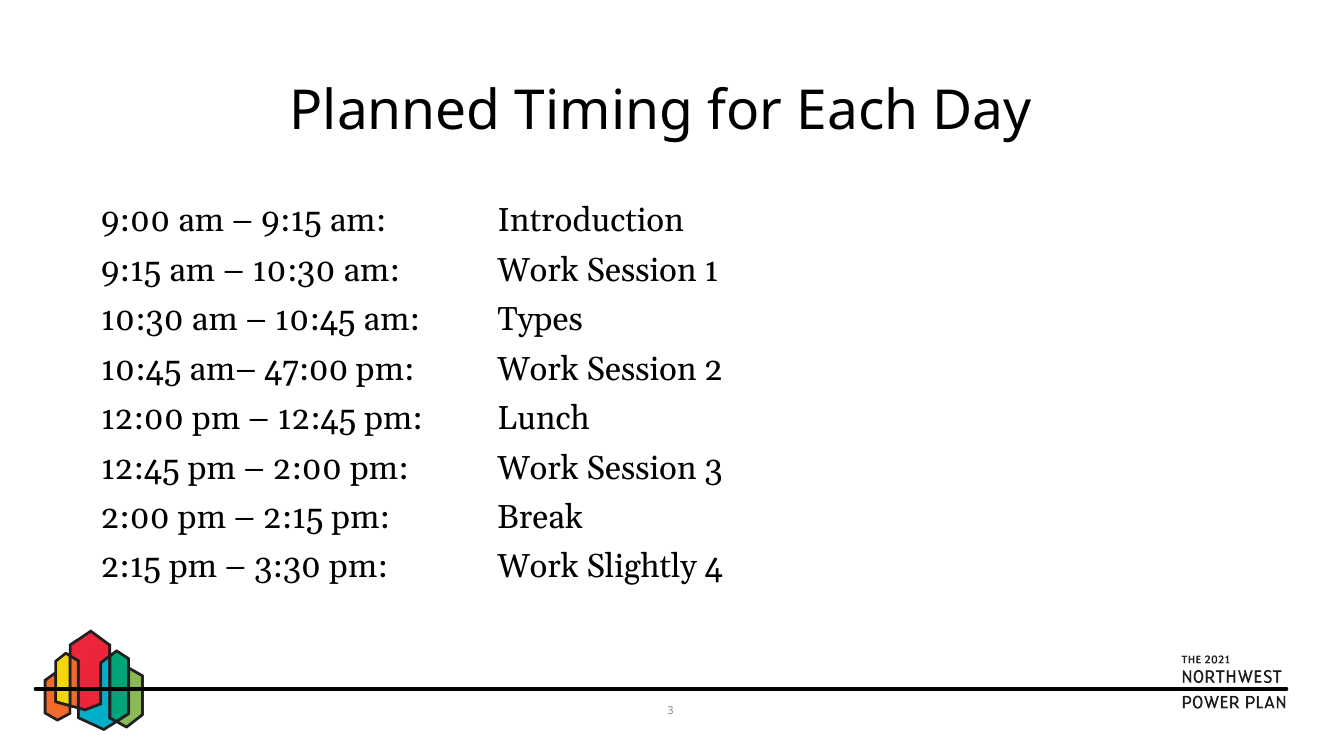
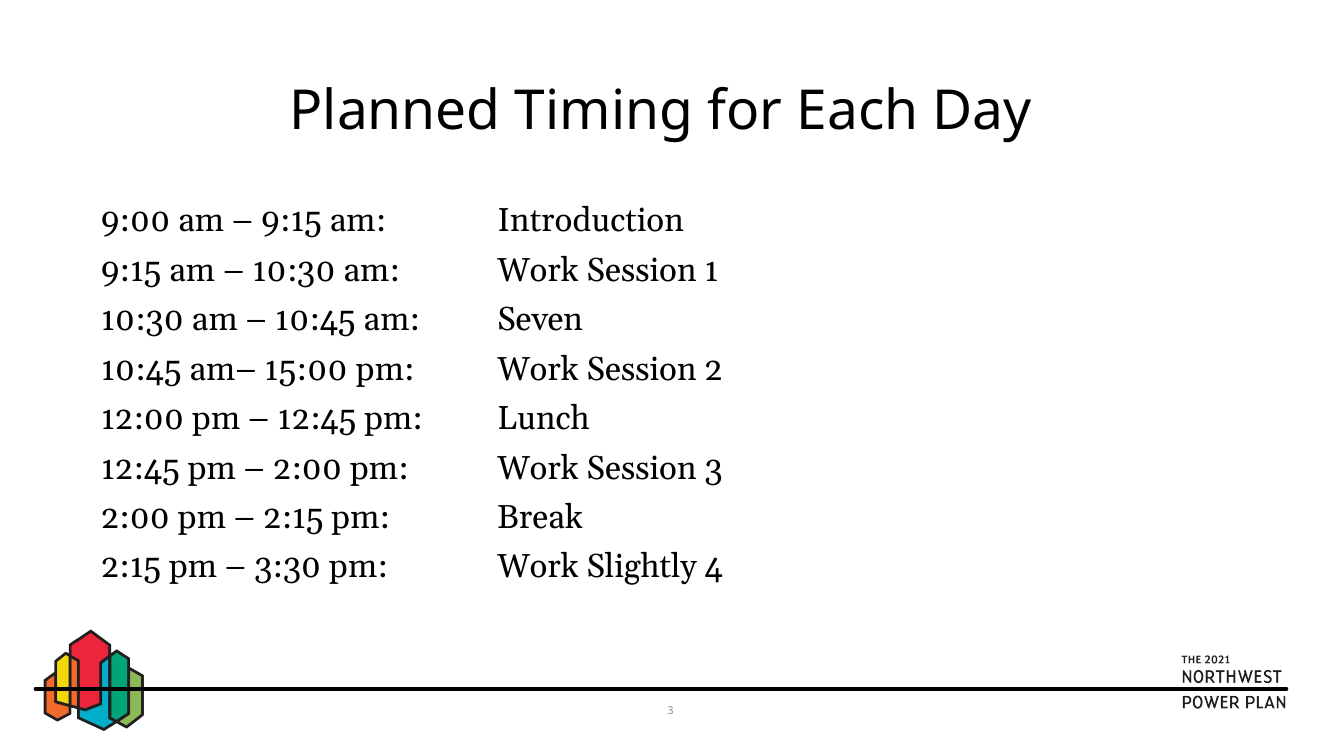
Types: Types -> Seven (540, 319)
47:00: 47:00 -> 15:00 (306, 369)
